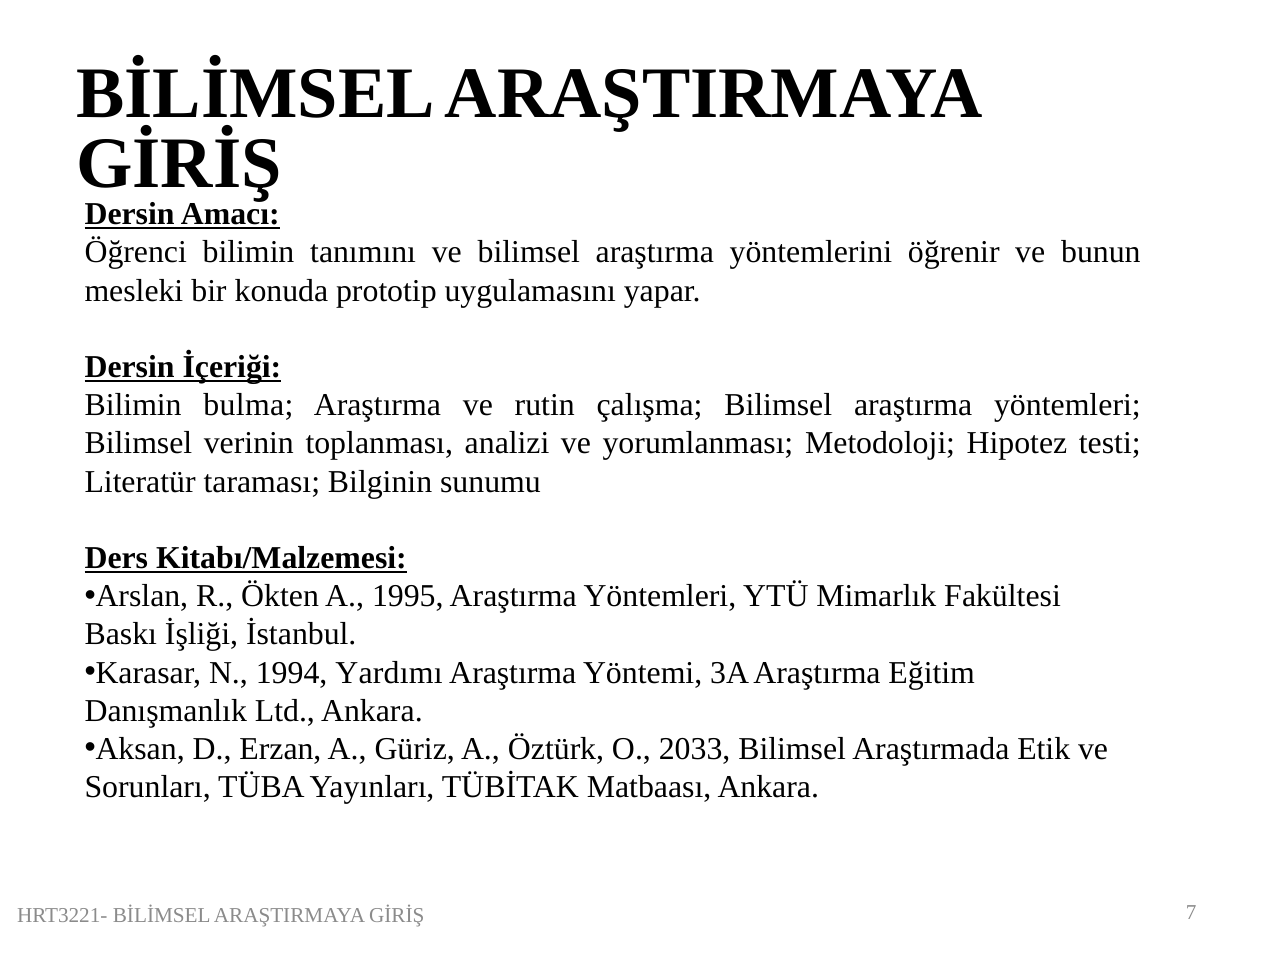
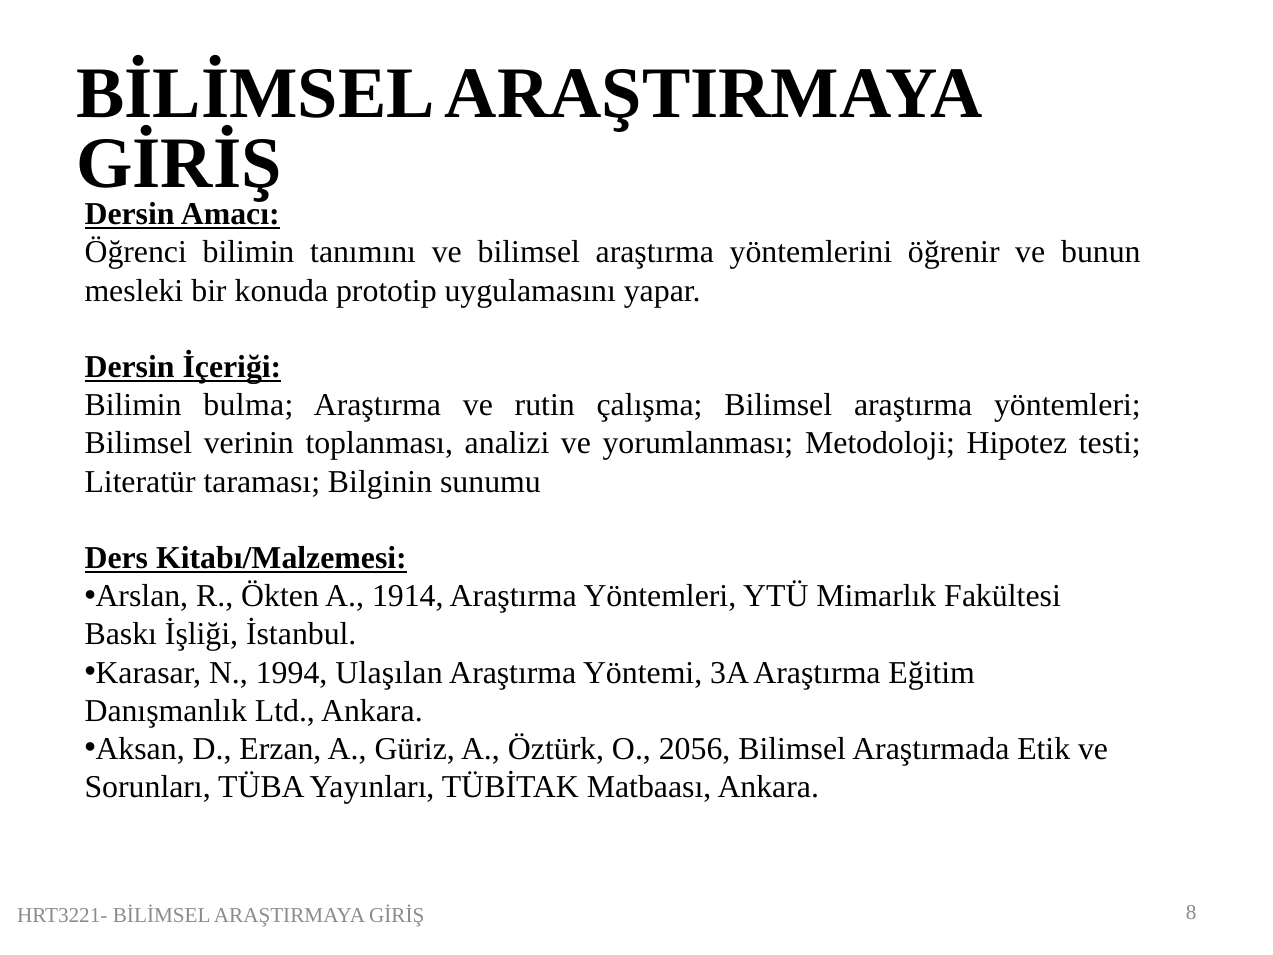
1995: 1995 -> 1914 (408, 596)
Yardımı: Yardımı -> Ulaşılan (389, 672)
2033: 2033 -> 2056 (695, 749)
7: 7 -> 8 (1191, 912)
